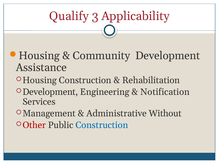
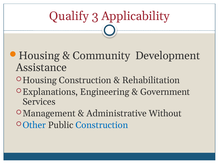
Development: Development -> Explanations (50, 92)
Notification: Notification -> Government (165, 92)
Other colour: red -> blue (34, 125)
